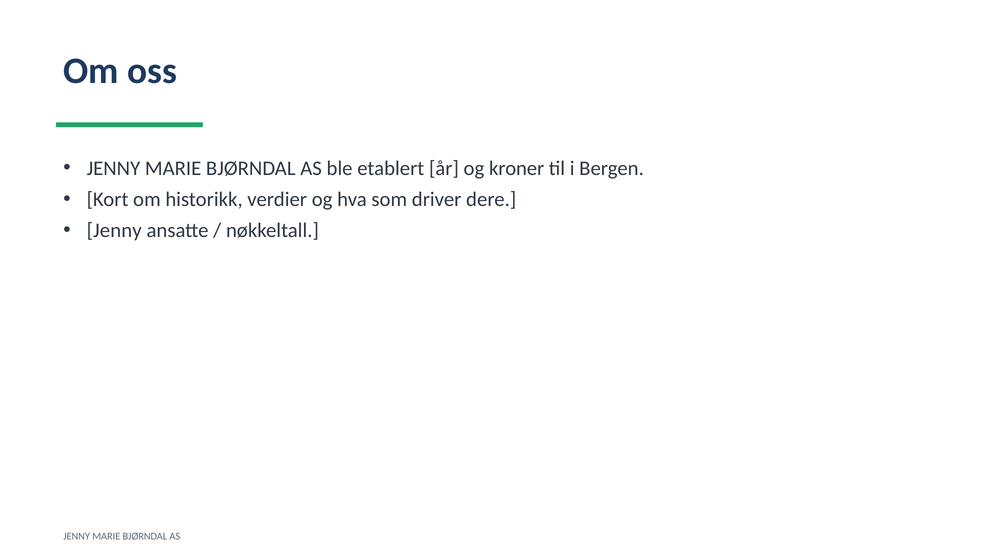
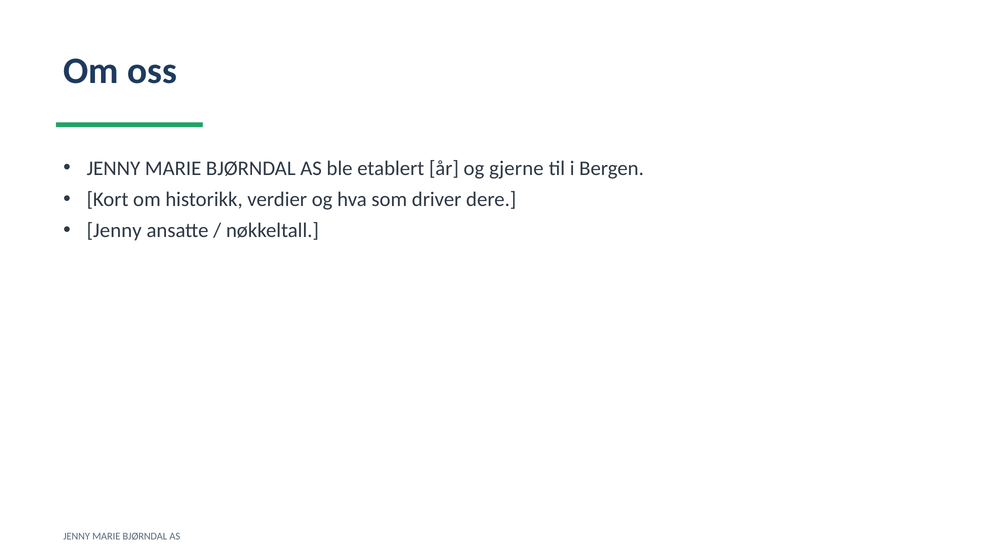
kroner: kroner -> gjerne (516, 169)
